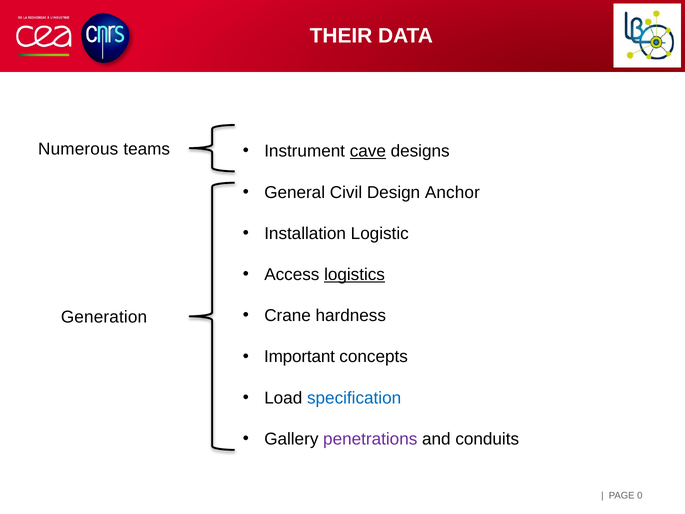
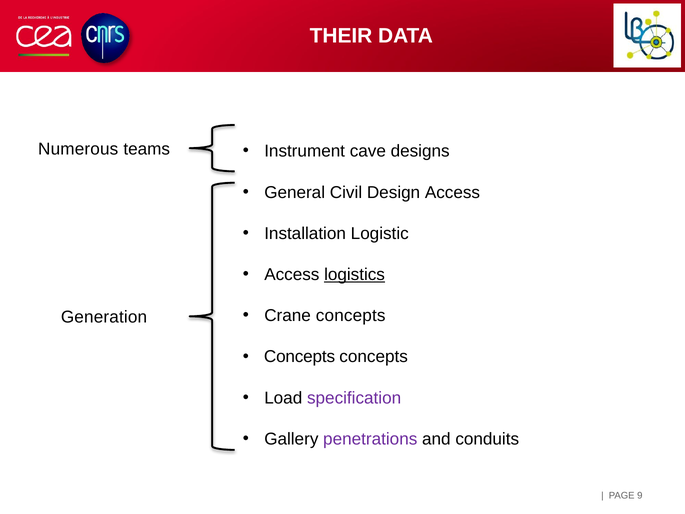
cave underline: present -> none (368, 151)
Design Anchor: Anchor -> Access (452, 192)
Crane hardness: hardness -> concepts (351, 316)
Important: Important -> Concepts (300, 357)
specification colour: blue -> purple (354, 398)
0: 0 -> 9 (640, 495)
